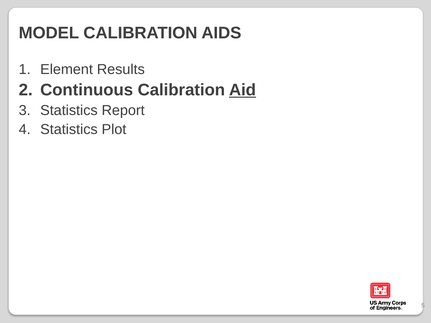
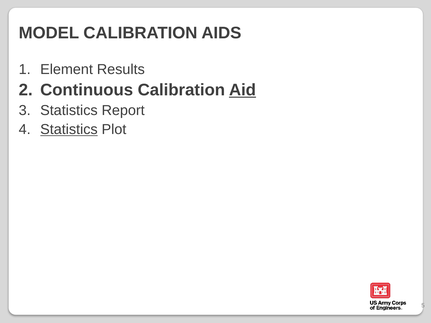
Statistics underline: none -> present (69, 130)
